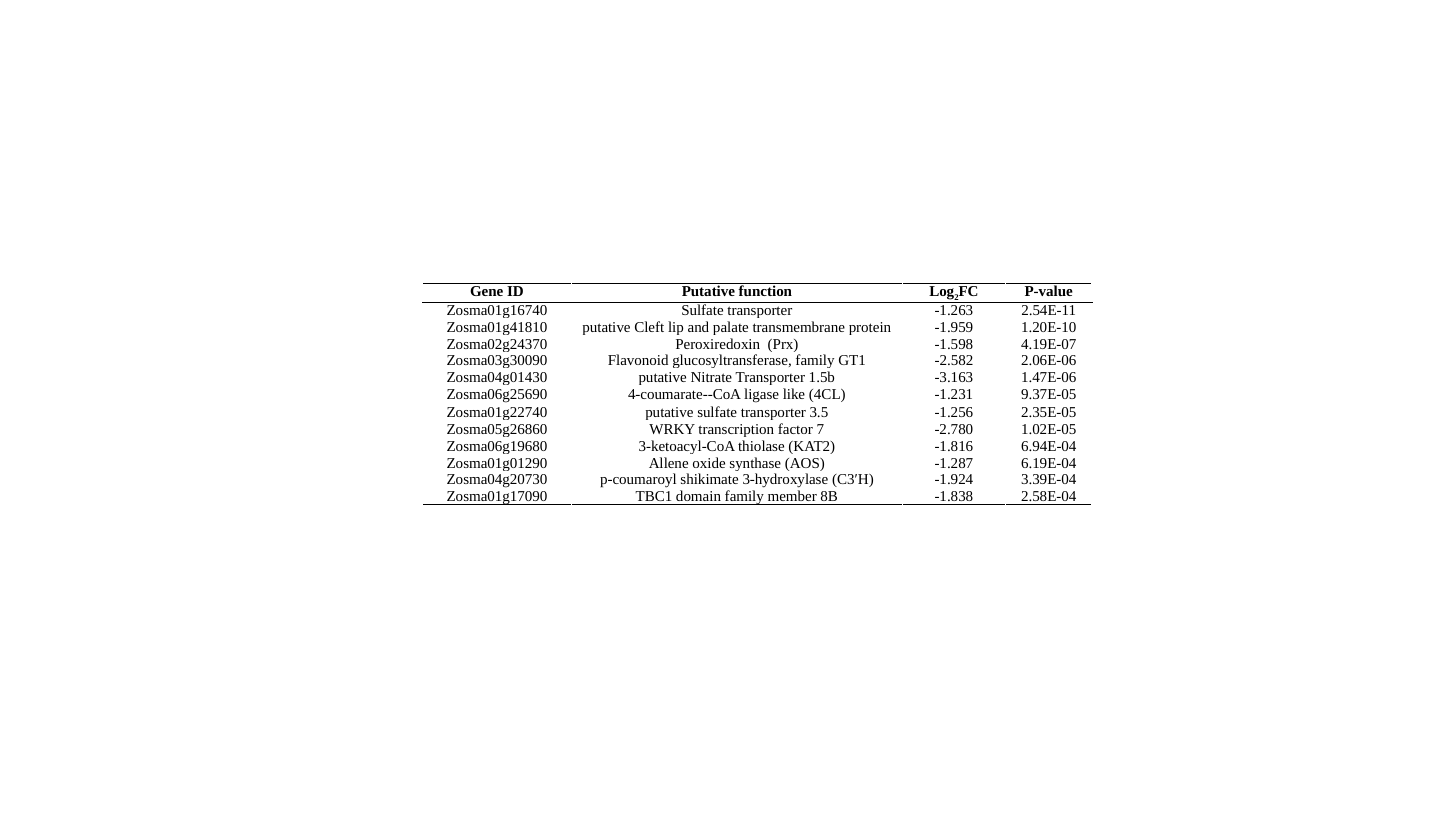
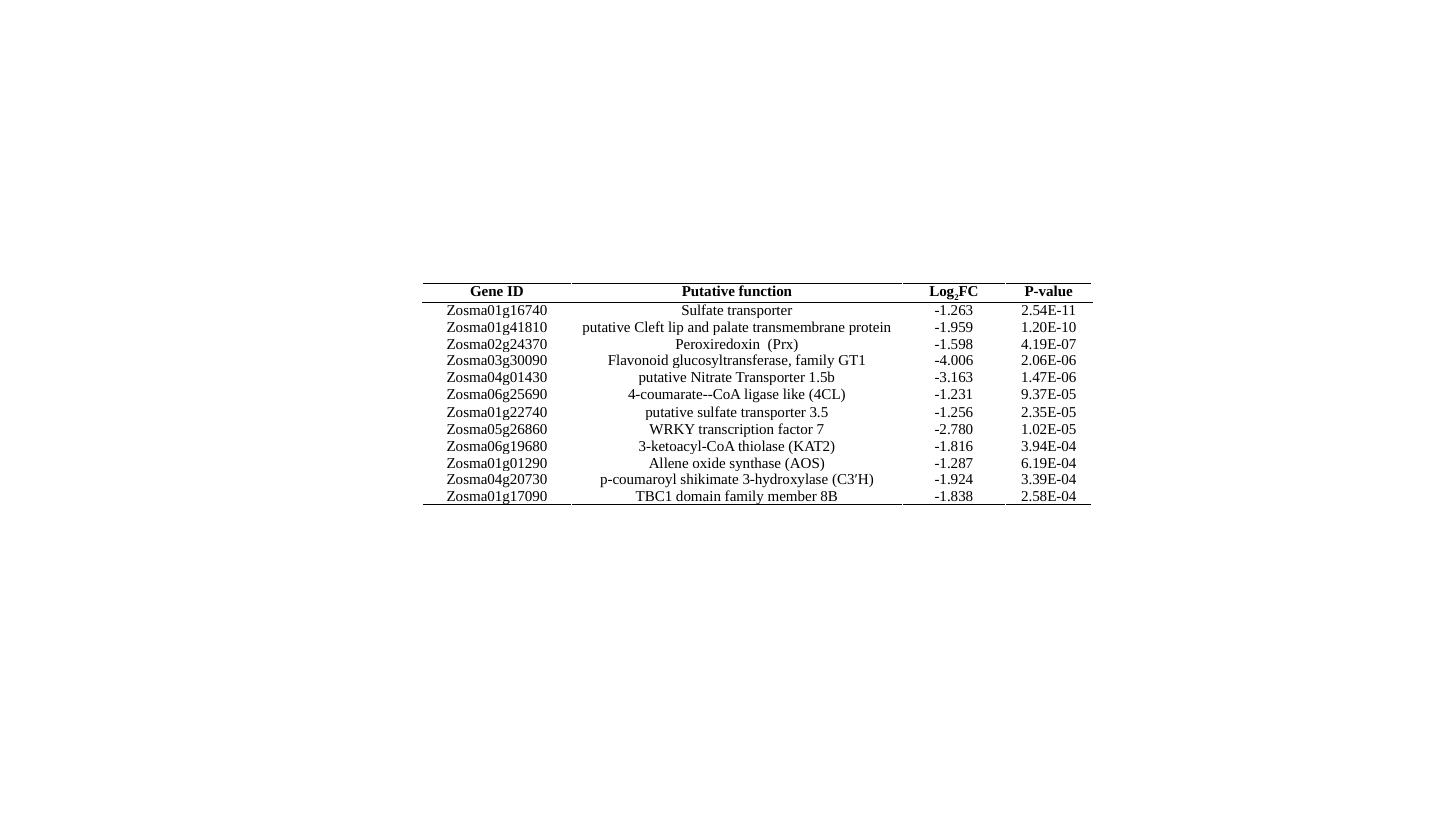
-2.582: -2.582 -> -4.006 (954, 361)
6.94E-04: 6.94E-04 -> 3.94E-04 (1049, 447)
